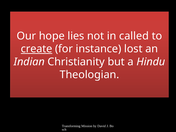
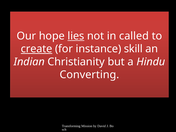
lies underline: none -> present (76, 36)
lost: lost -> skill (133, 49)
Theologian: Theologian -> Converting (89, 75)
